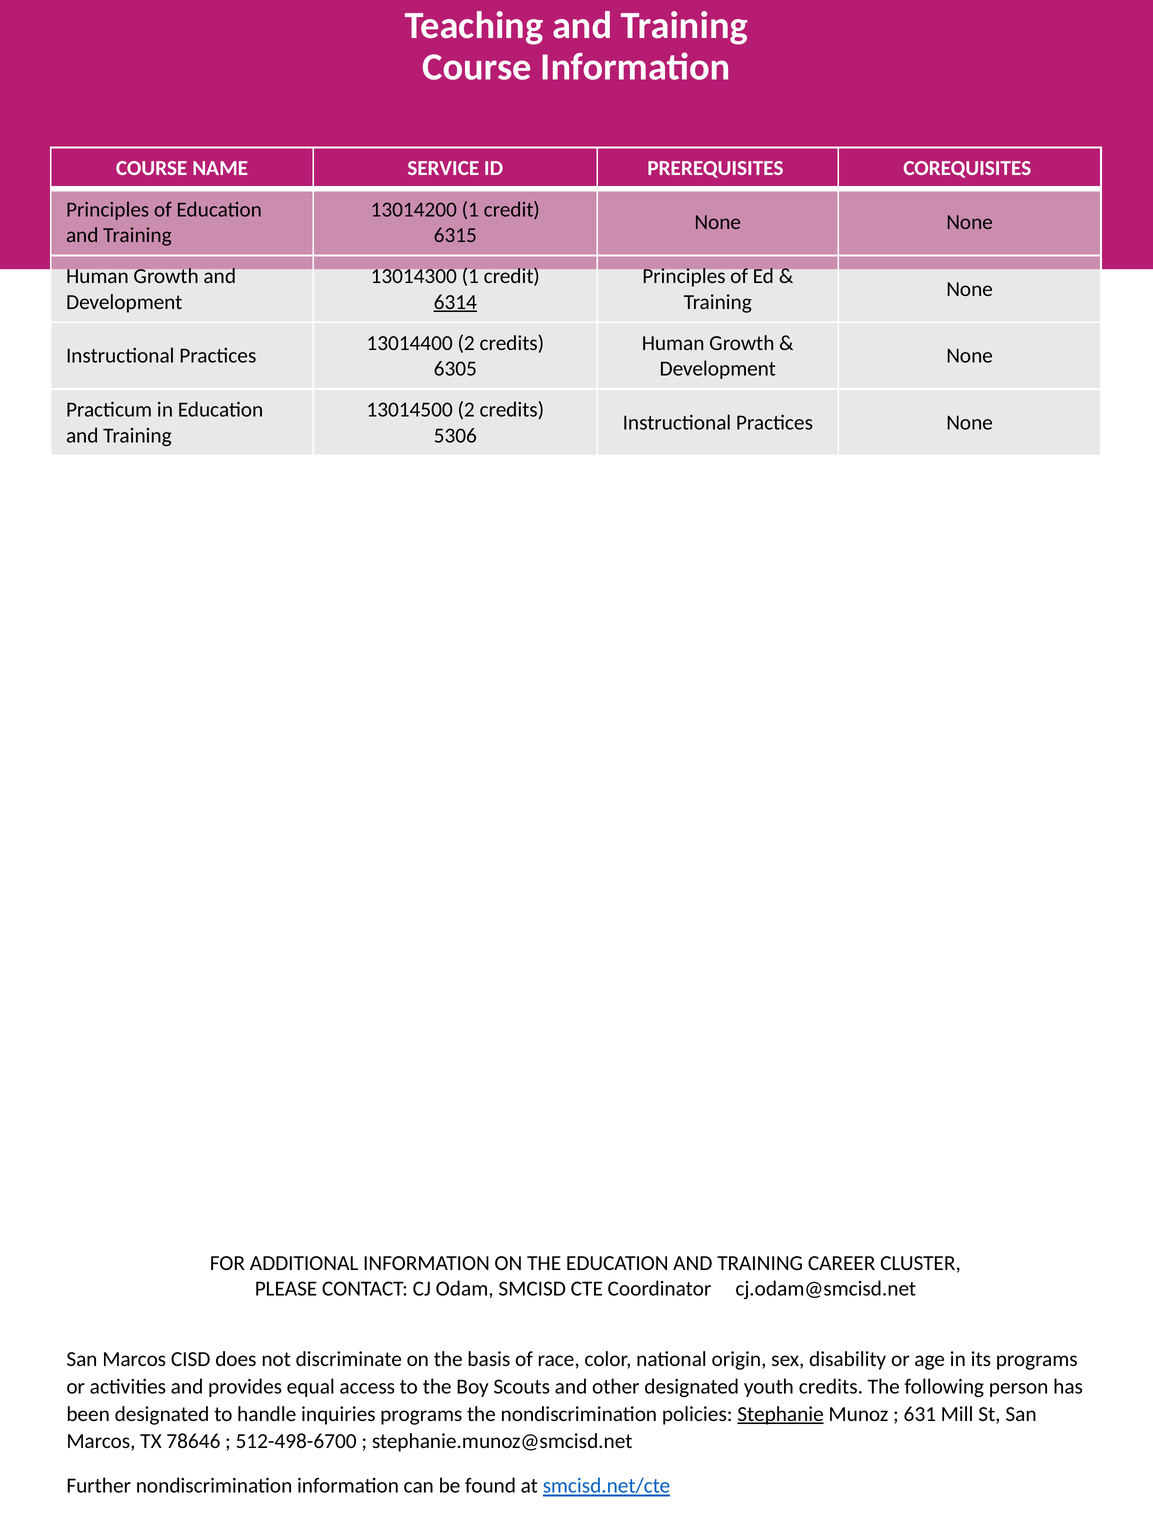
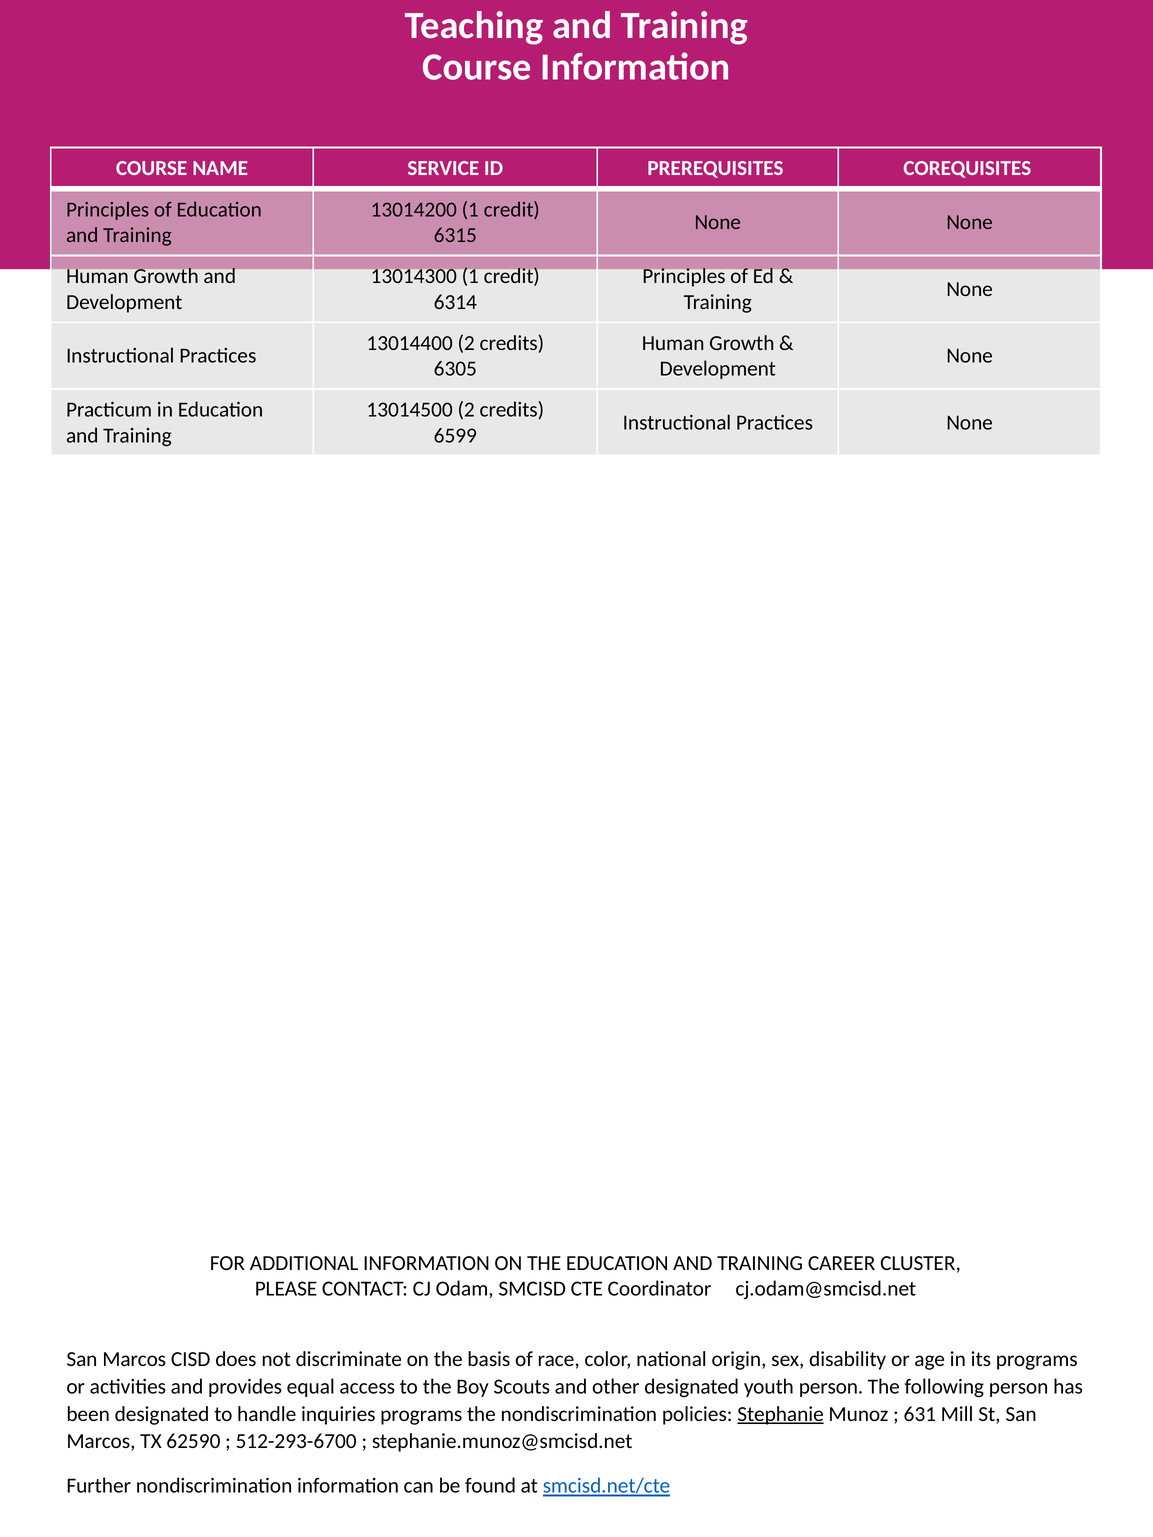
6314 underline: present -> none (455, 302)
5306: 5306 -> 6599 (455, 436)
youth credits: credits -> person (831, 1387)
78646: 78646 -> 62590 (193, 1442)
512-498-6700: 512-498-6700 -> 512-293-6700 (296, 1442)
